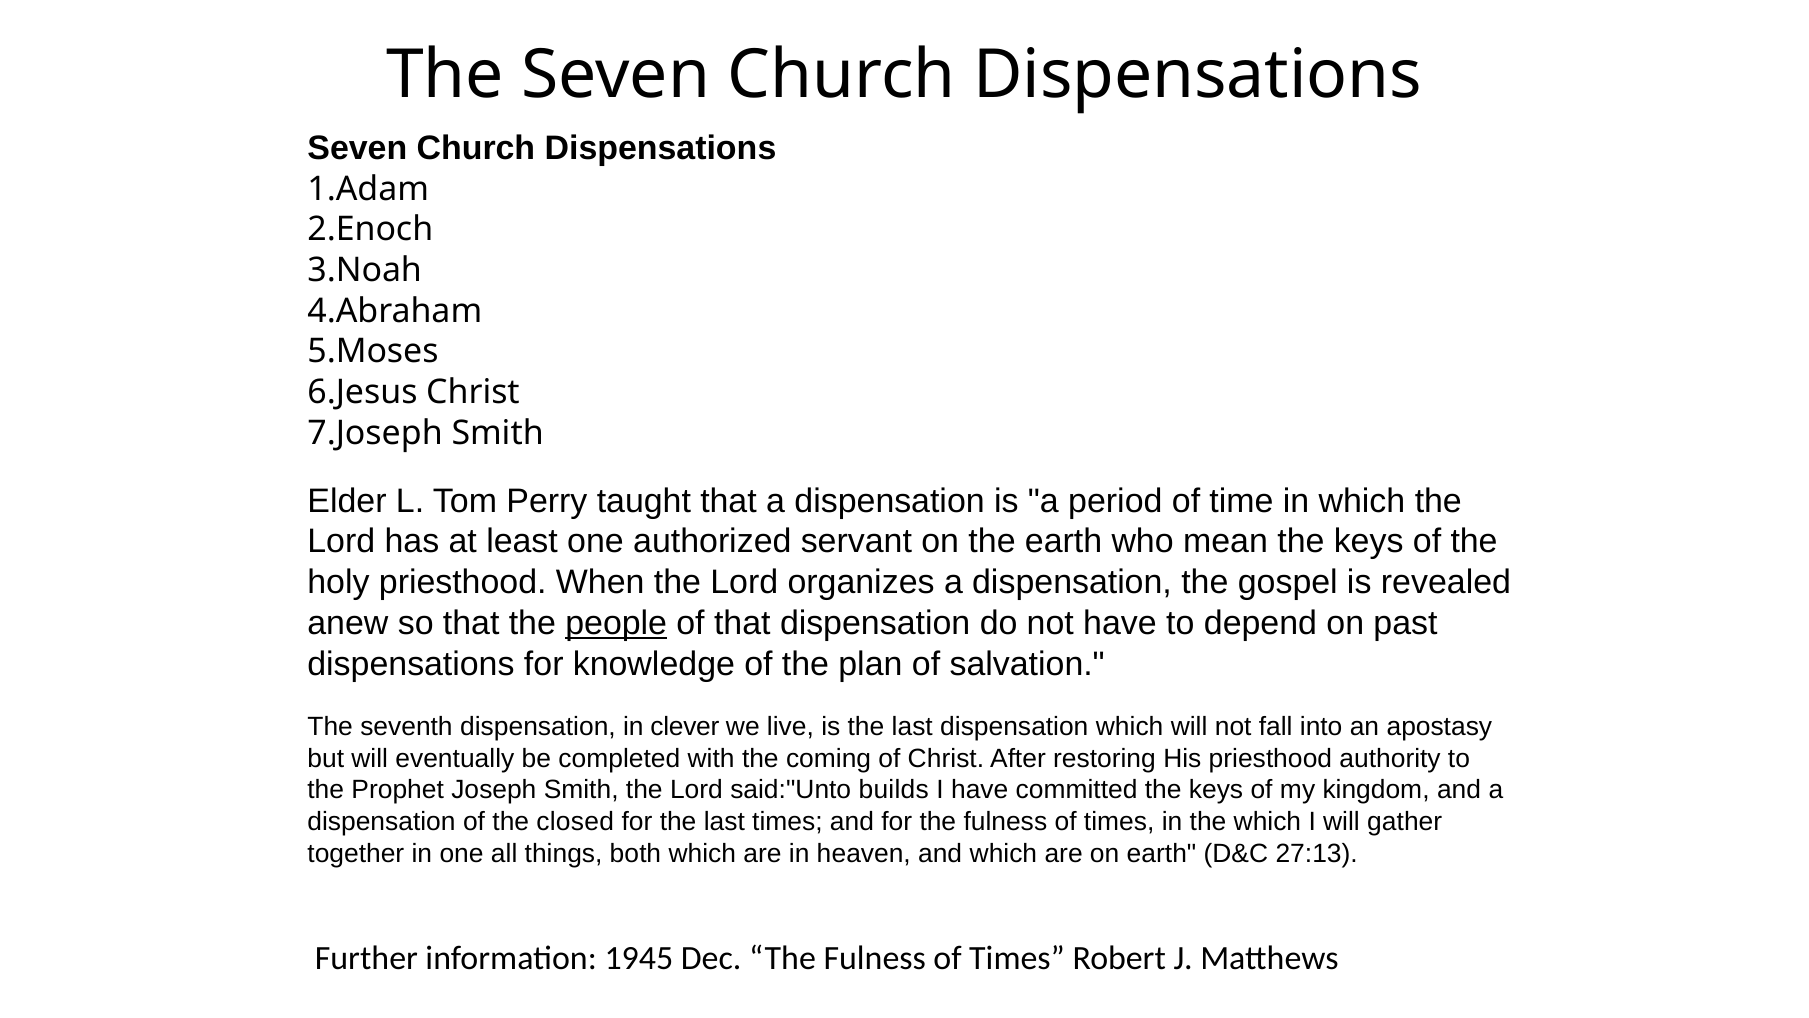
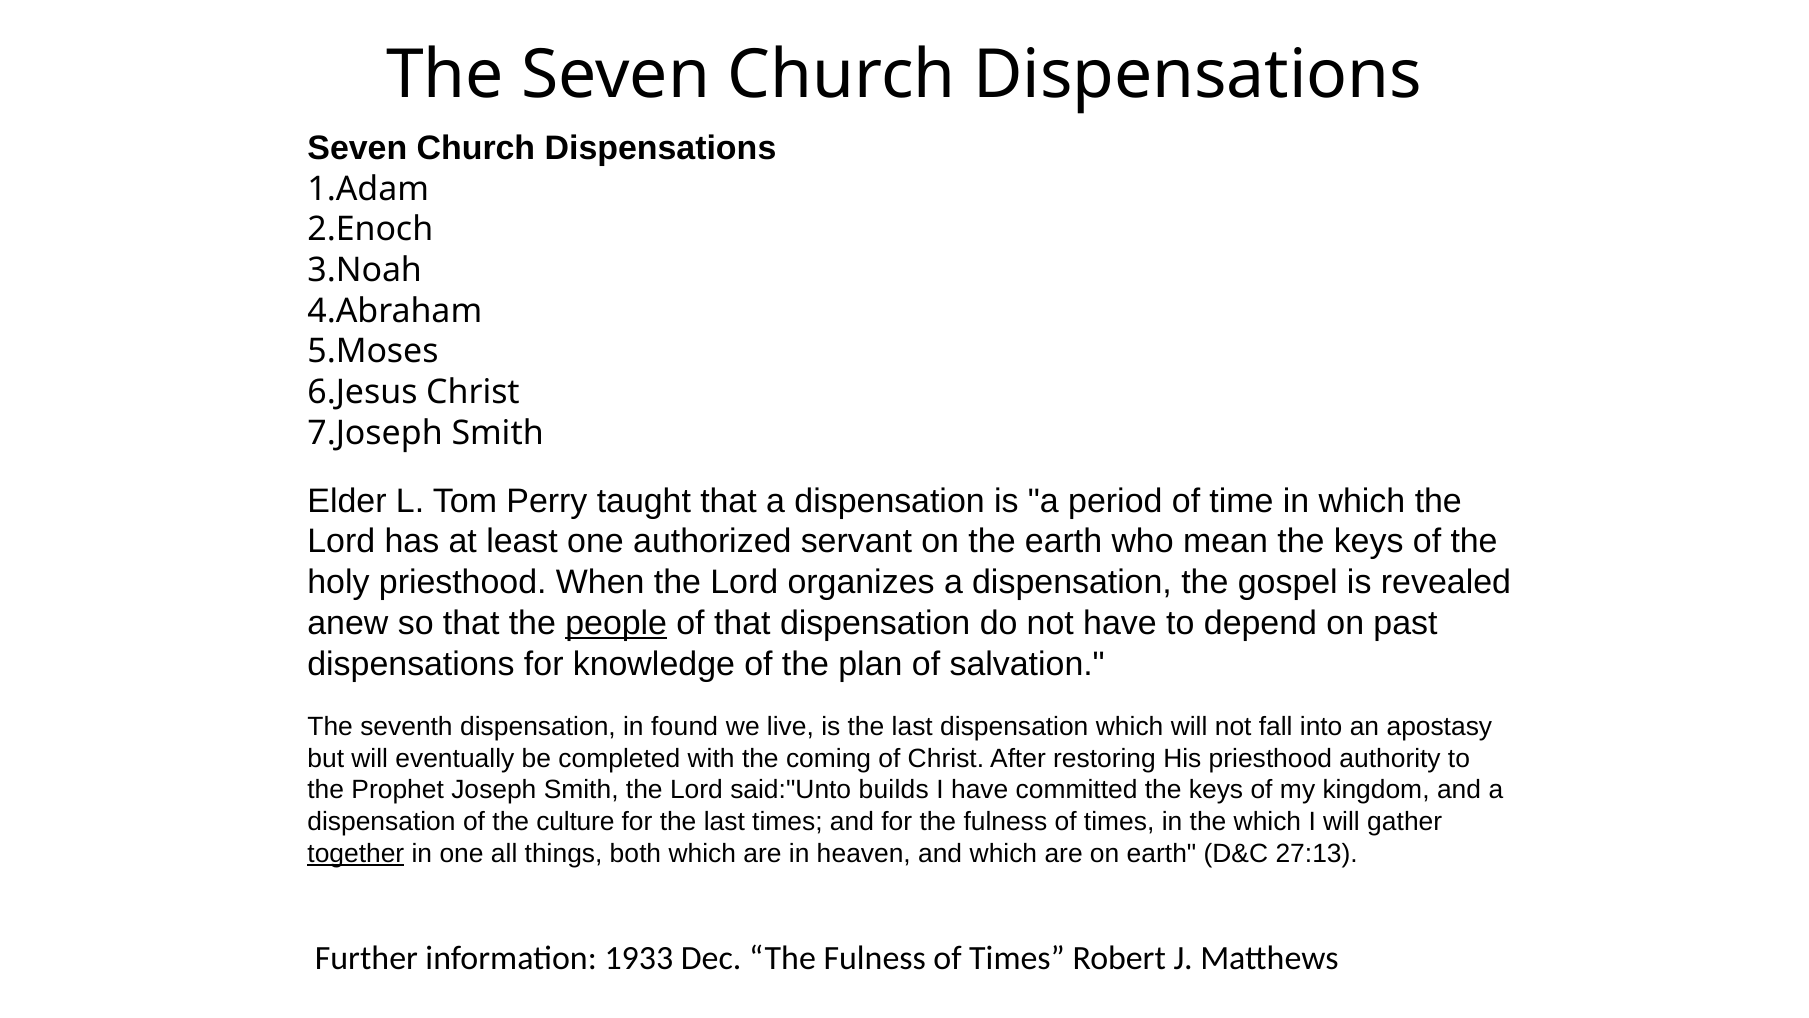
clever: clever -> found (685, 726)
closed: closed -> culture (575, 821)
together underline: none -> present (356, 853)
1945: 1945 -> 1933 (639, 958)
